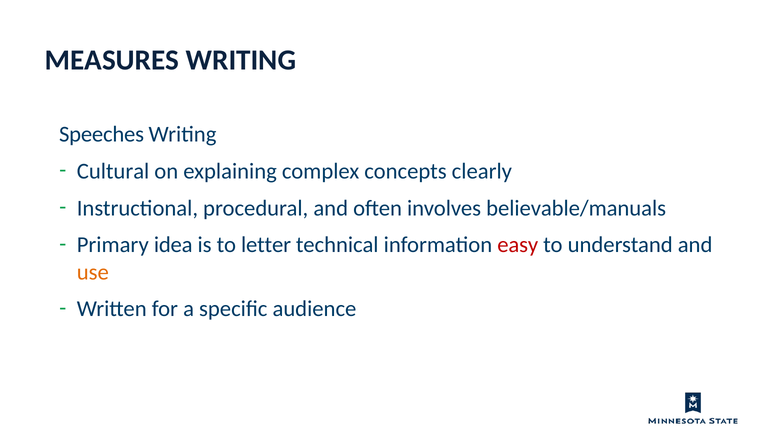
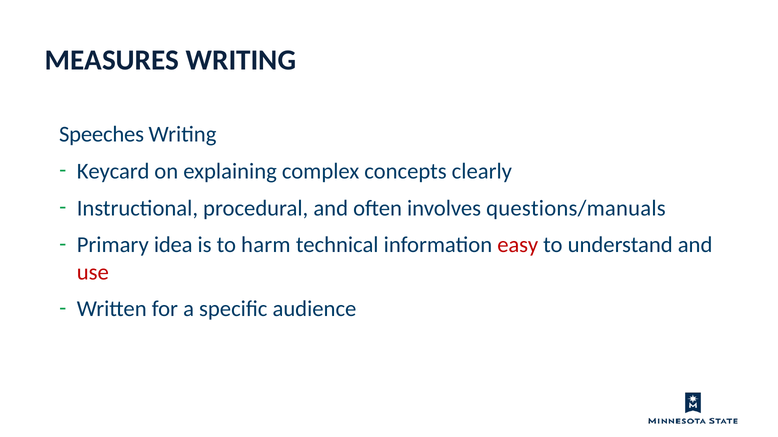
Cultural: Cultural -> Keycard (113, 171)
believable/manuals: believable/manuals -> questions/manuals (576, 208)
letter: letter -> harm (266, 245)
use colour: orange -> red (93, 272)
